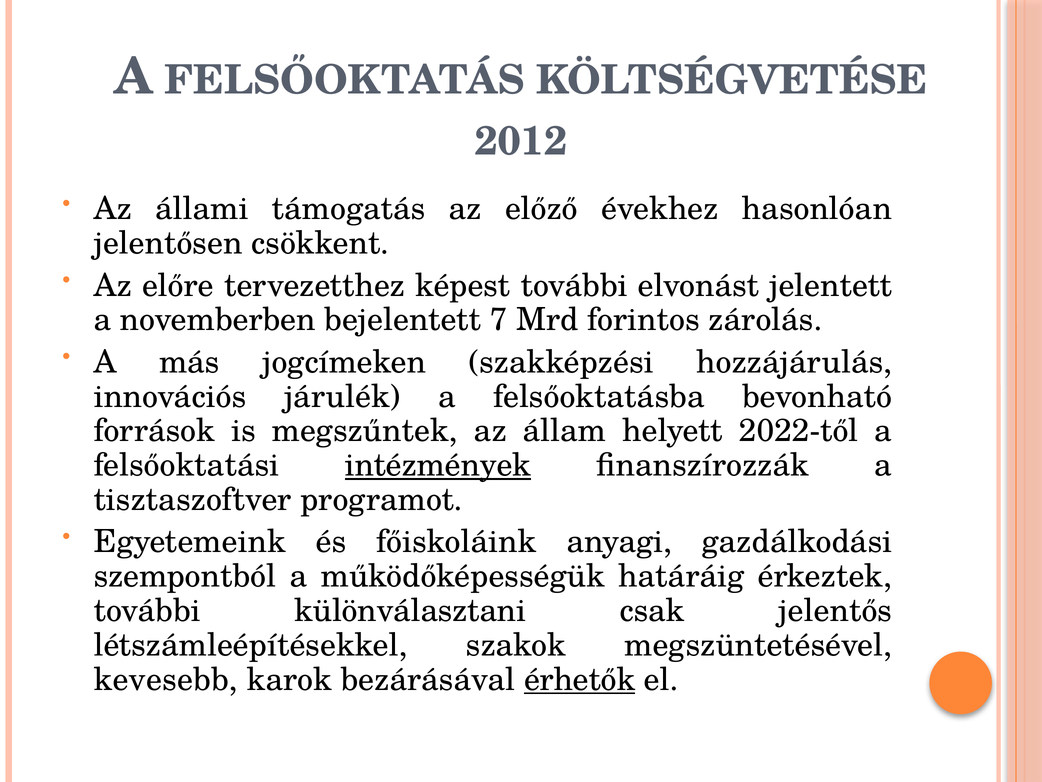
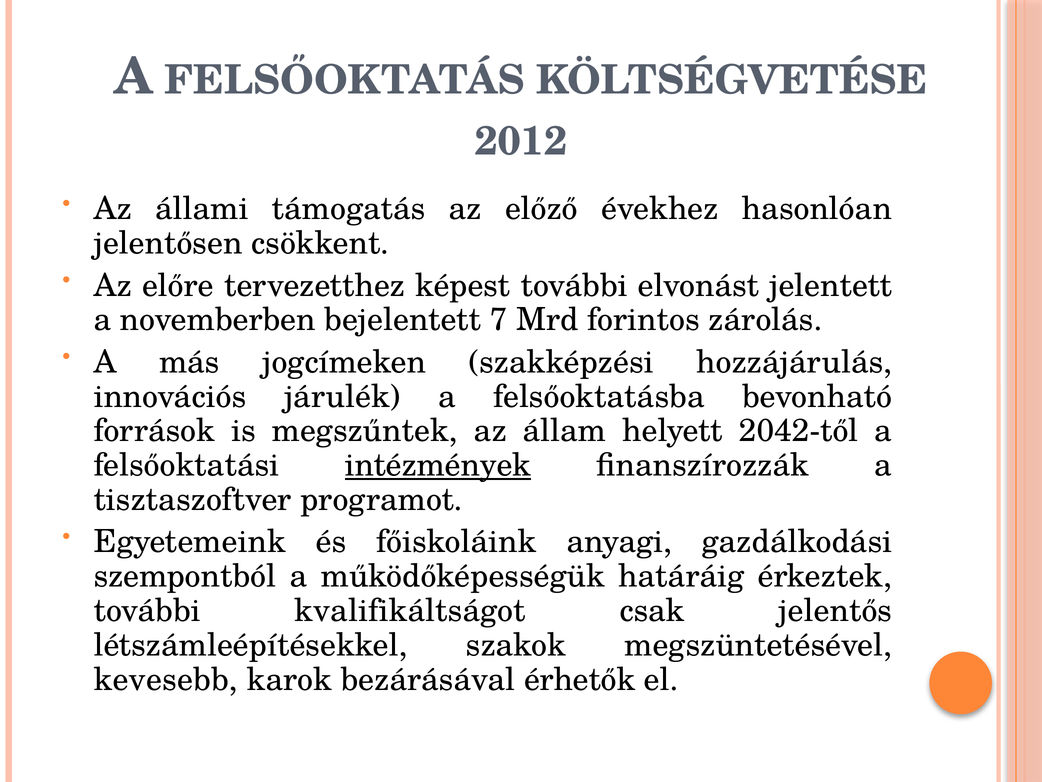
2022-től: 2022-től -> 2042-től (799, 431)
különválasztani: különválasztani -> kvalifikáltságot (410, 610)
érhetők underline: present -> none (580, 679)
